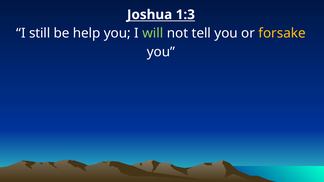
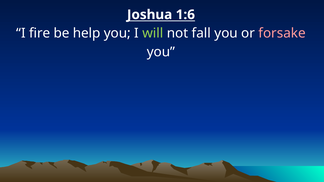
1:3: 1:3 -> 1:6 (185, 15)
still: still -> fire (40, 33)
tell: tell -> fall (201, 33)
forsake colour: yellow -> pink (282, 33)
